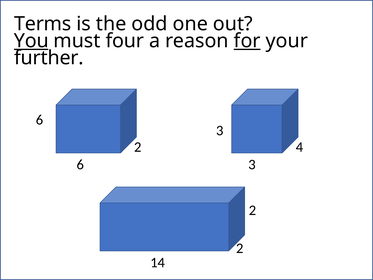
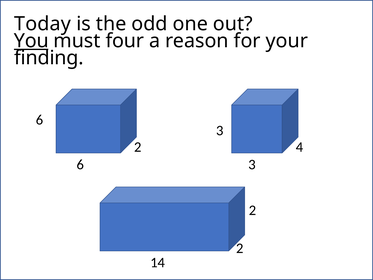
Terms: Terms -> Today (43, 24)
for underline: present -> none (247, 41)
further: further -> finding (49, 58)
